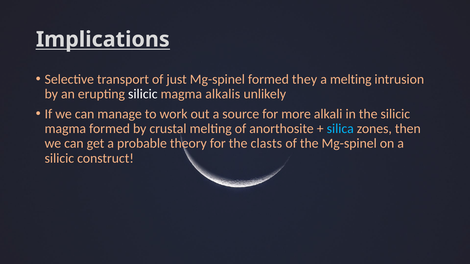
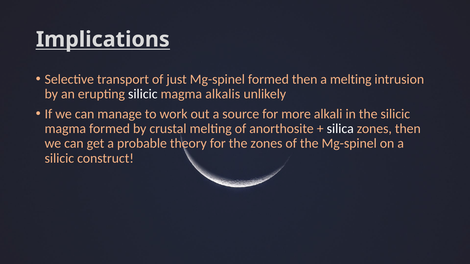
formed they: they -> then (305, 79)
silica colour: light blue -> white (340, 129)
the clasts: clasts -> zones (266, 144)
